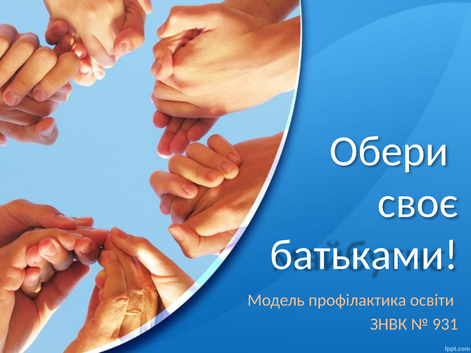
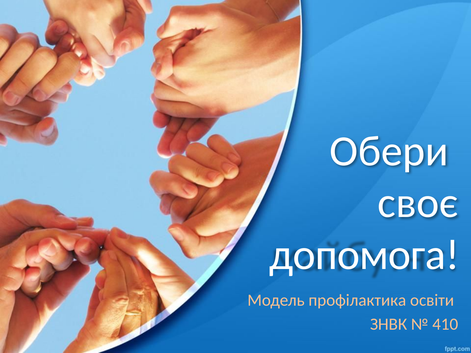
батьками: батьками -> допомога (364, 255)
931: 931 -> 410 (445, 324)
